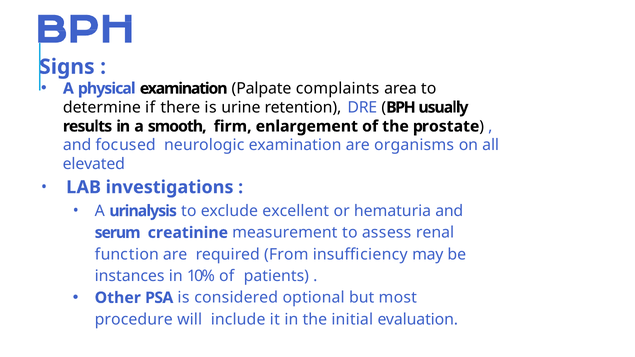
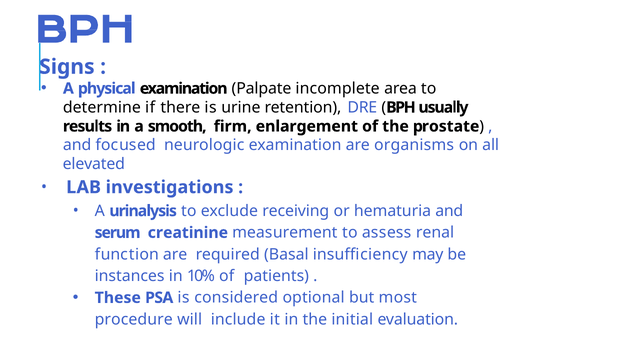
complaints: complaints -> incomplete (338, 89)
excellent: excellent -> receiving (296, 211)
From: From -> Basal (286, 254)
Other: Other -> These (118, 298)
